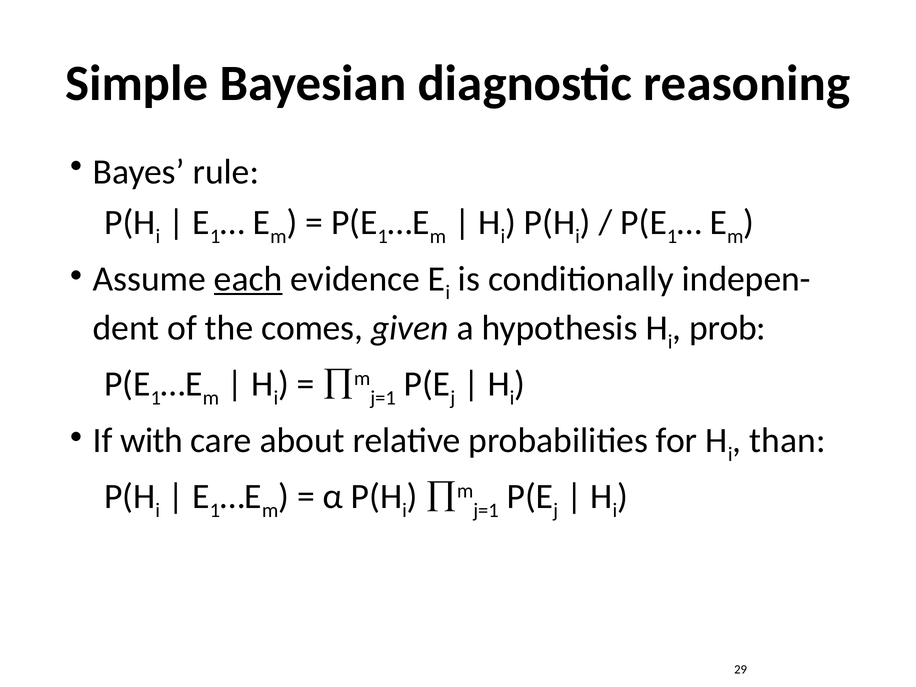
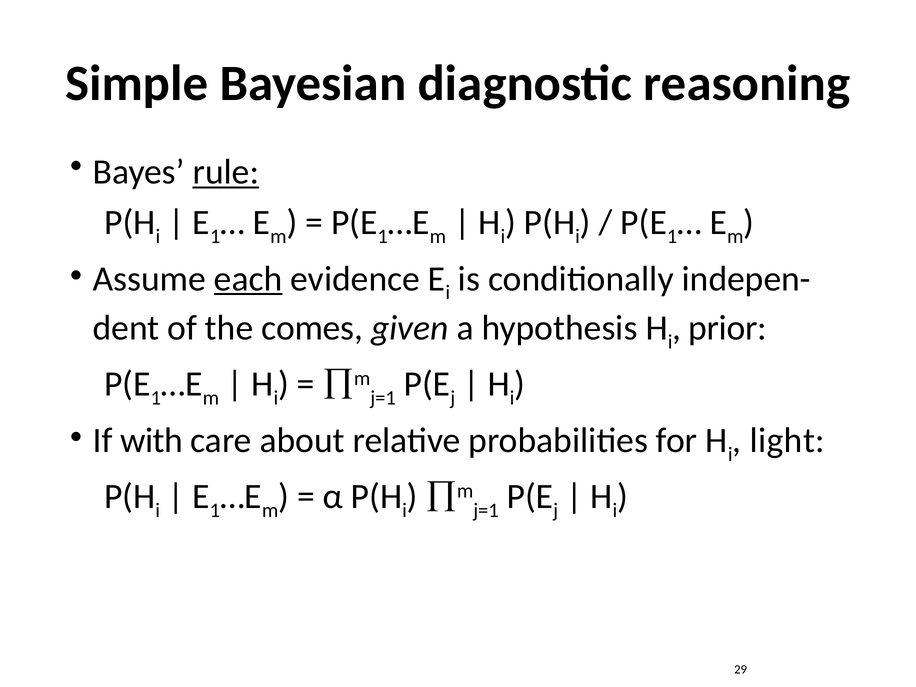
rule underline: none -> present (226, 172)
prob: prob -> prior (728, 328)
than: than -> light (787, 440)
